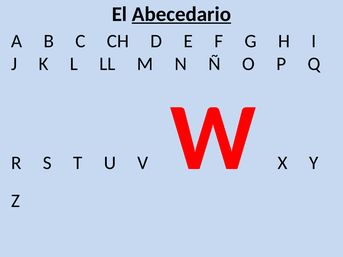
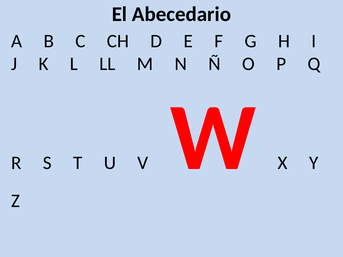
Abecedario underline: present -> none (181, 14)
